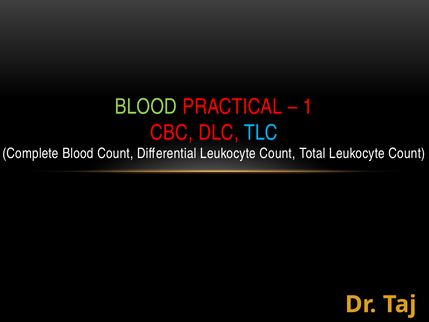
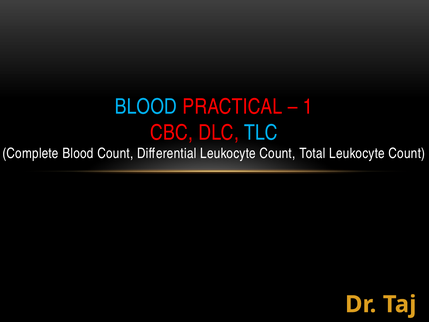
BLOOD colour: light green -> light blue (146, 107)
